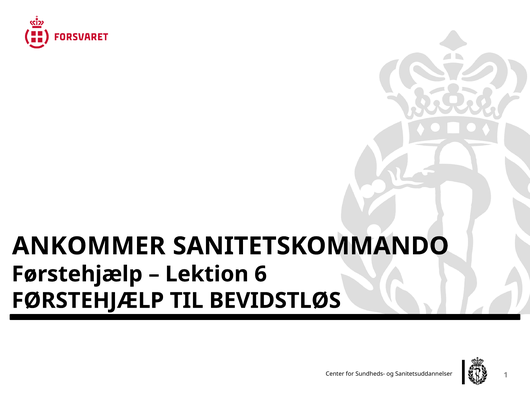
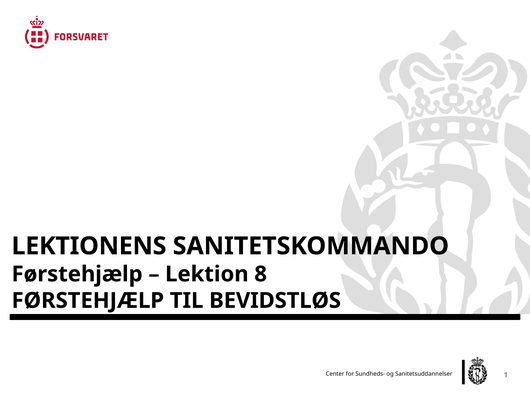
ANKOMMER: ANKOMMER -> LEKTIONENS (89, 246)
6: 6 -> 8 (261, 274)
